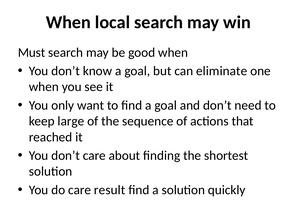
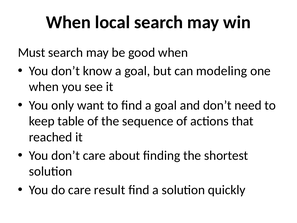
eliminate: eliminate -> modeling (222, 71)
large: large -> table (71, 121)
